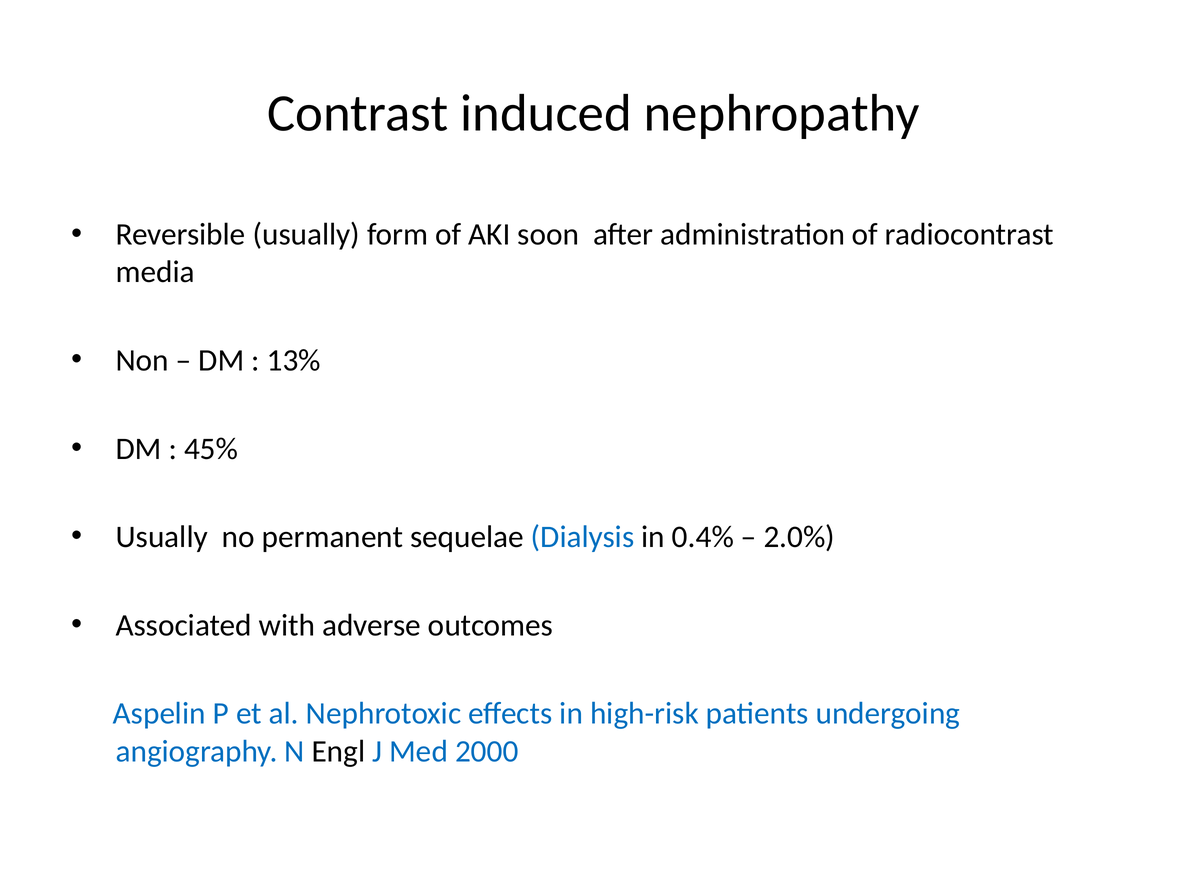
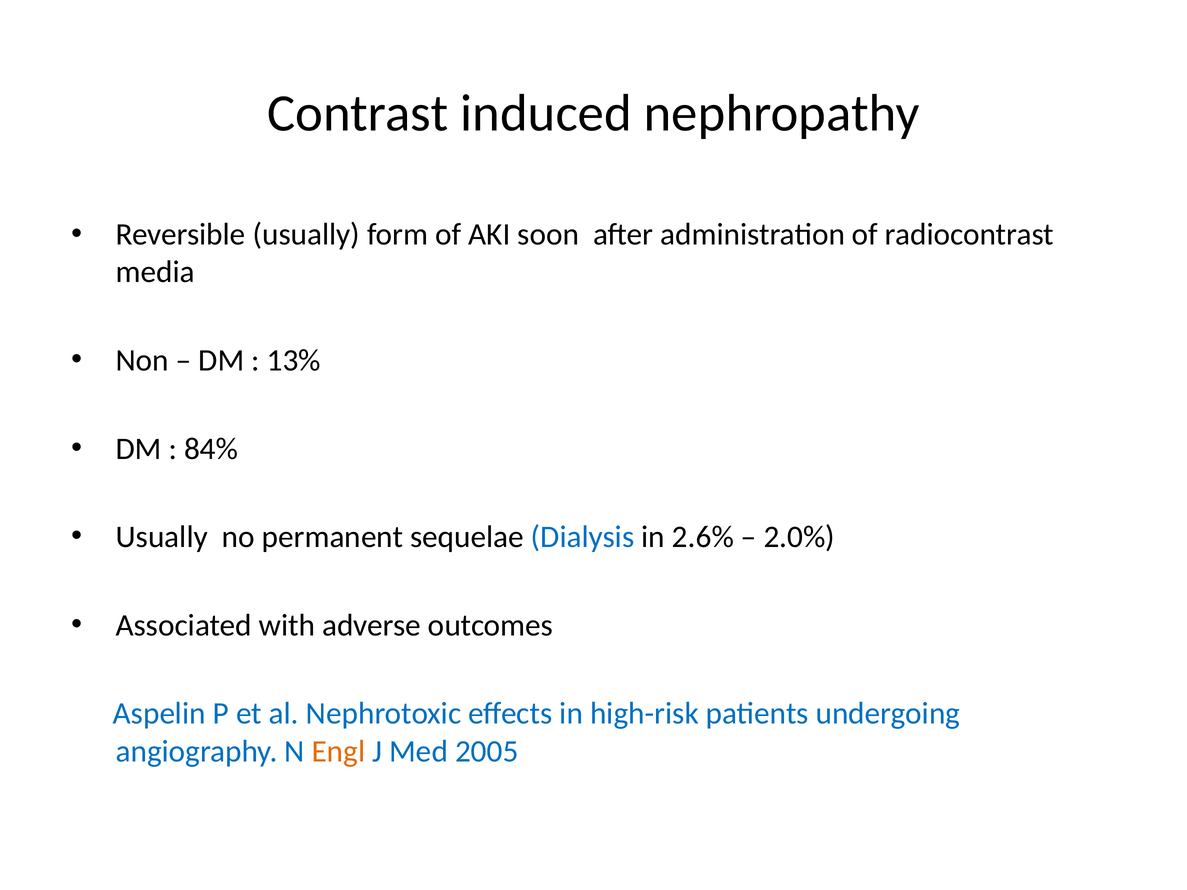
45%: 45% -> 84% (211, 449)
0.4%: 0.4% -> 2.6% (703, 537)
Engl colour: black -> orange (339, 751)
2000: 2000 -> 2005 (487, 751)
